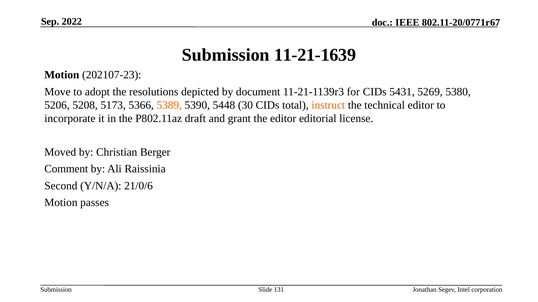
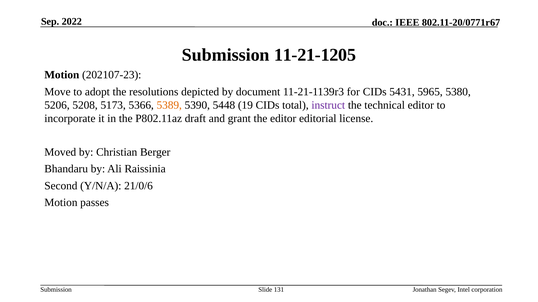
11-21-1639: 11-21-1639 -> 11-21-1205 (315, 55)
5269: 5269 -> 5965 (430, 92)
30: 30 -> 19 (245, 105)
instruct colour: orange -> purple (328, 105)
Comment: Comment -> Bhandaru (66, 169)
